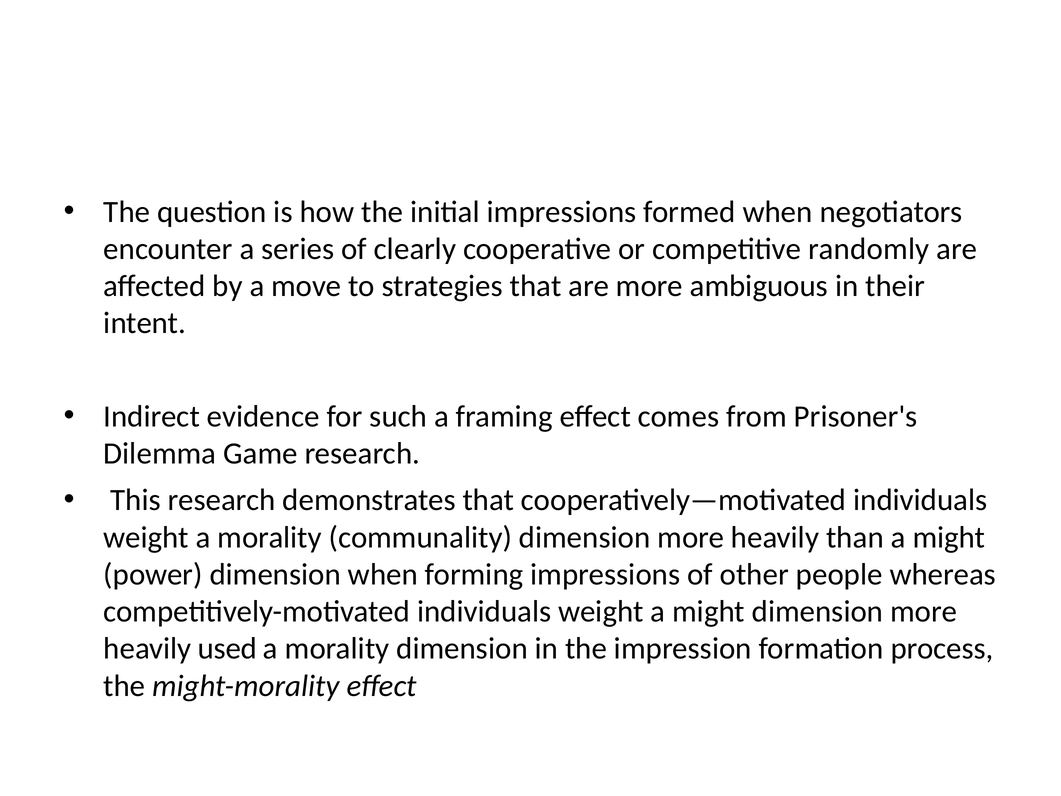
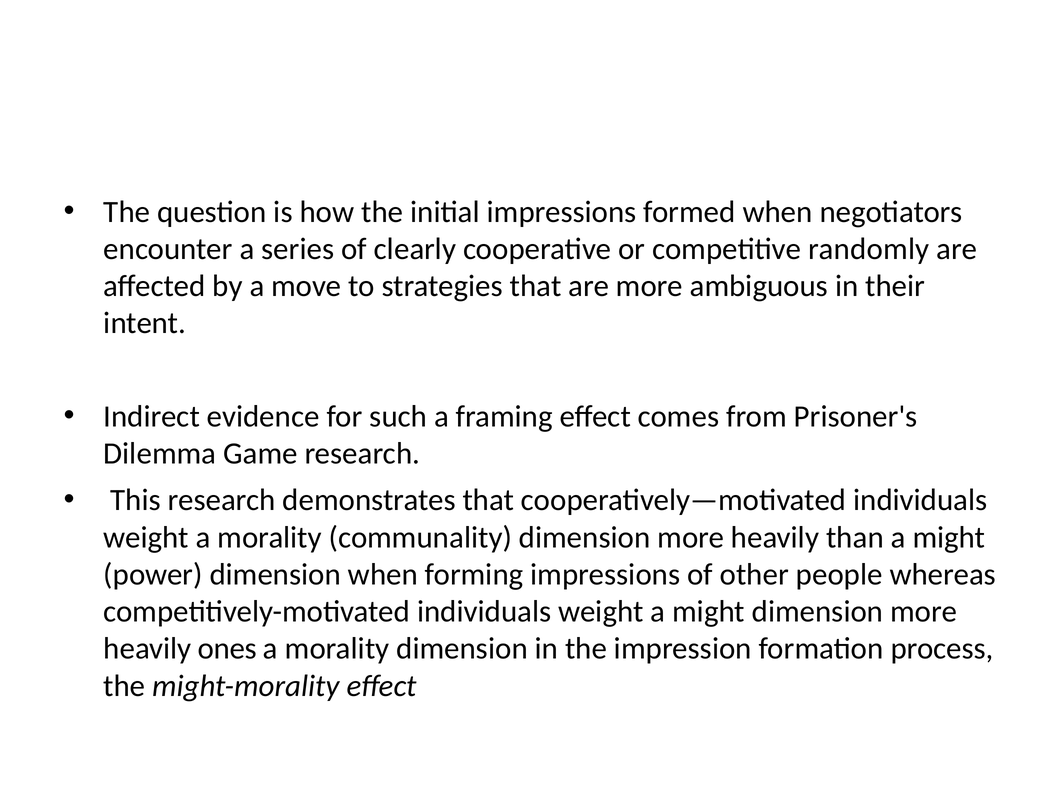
used: used -> ones (227, 649)
